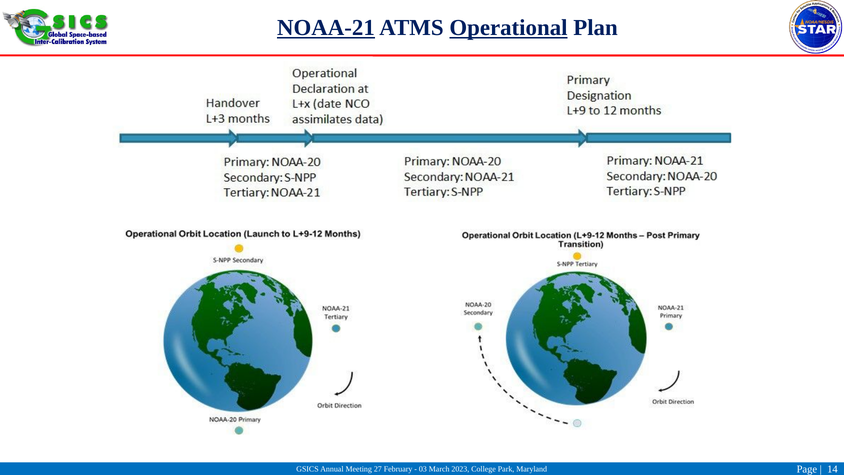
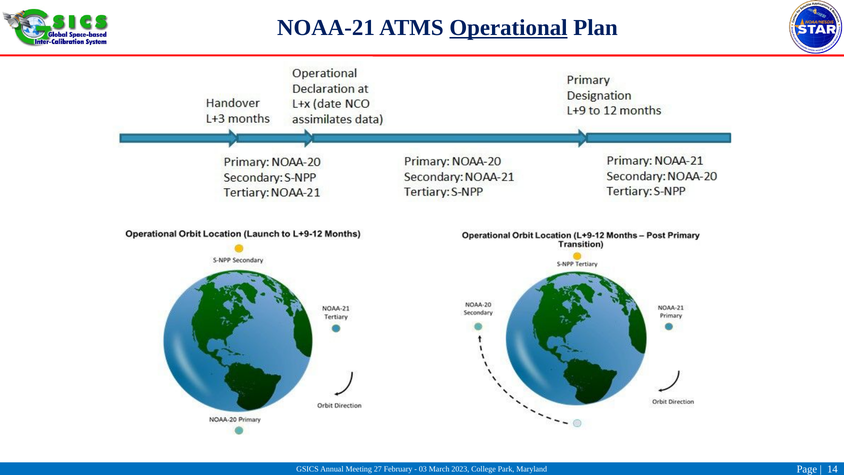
NOAA-21 underline: present -> none (326, 28)
